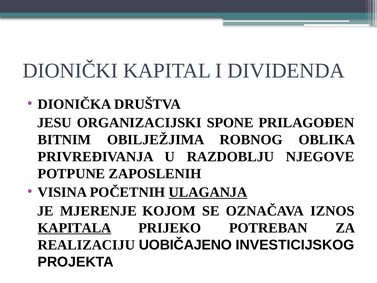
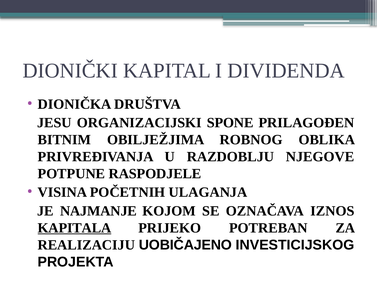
ZAPOSLENIH: ZAPOSLENIH -> RASPODJELE (155, 174)
ULAGANJA underline: present -> none (208, 192)
MJERENJE: MJERENJE -> NAJMANJE (98, 211)
